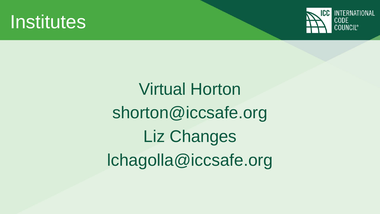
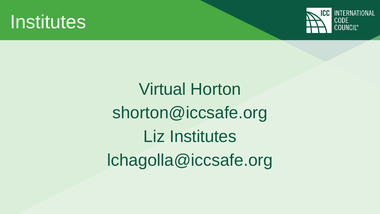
Liz Changes: Changes -> Institutes (203, 136)
